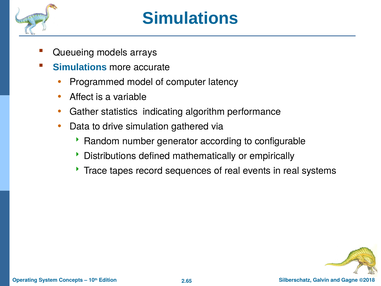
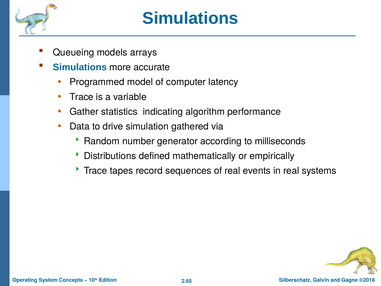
Affect: Affect -> Trace (81, 97)
configurable: configurable -> milliseconds (280, 141)
